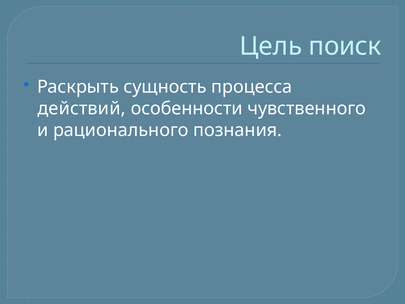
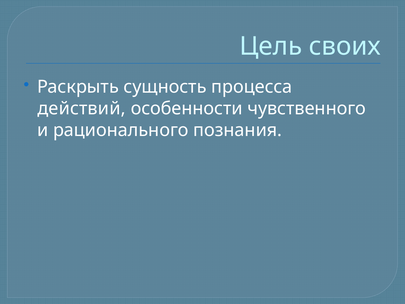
поиск: поиск -> своих (345, 46)
